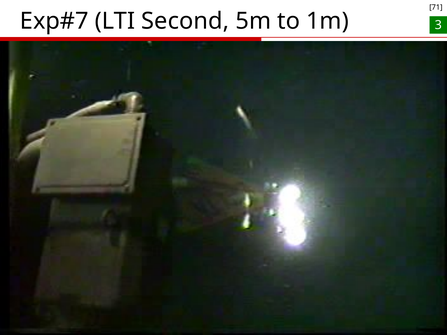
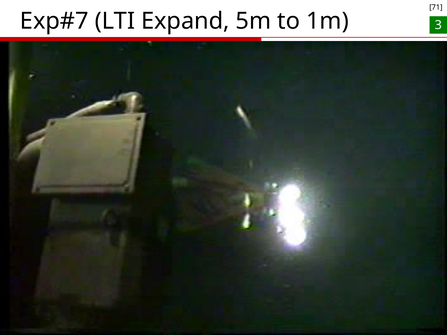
Second: Second -> Expand (185, 21)
